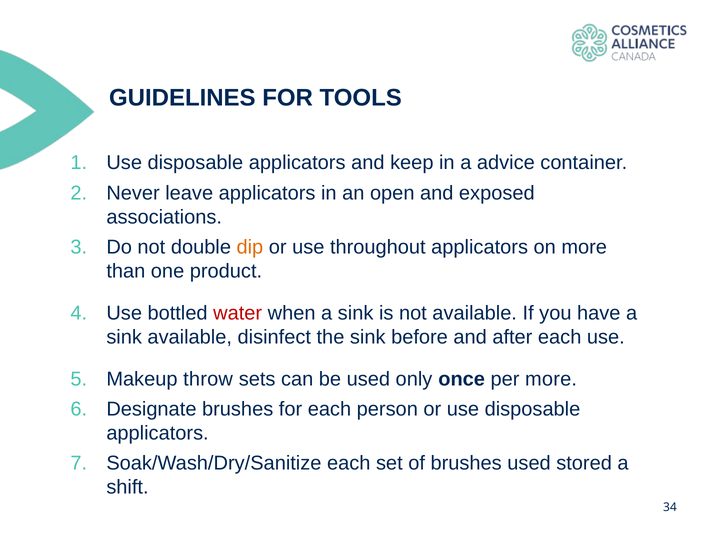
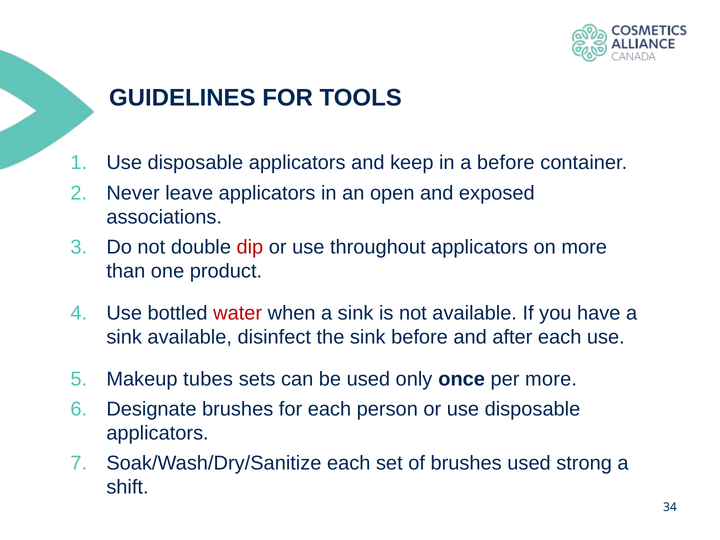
a advice: advice -> before (506, 163)
dip colour: orange -> red (250, 247)
throw: throw -> tubes (208, 379)
stored: stored -> strong (584, 463)
